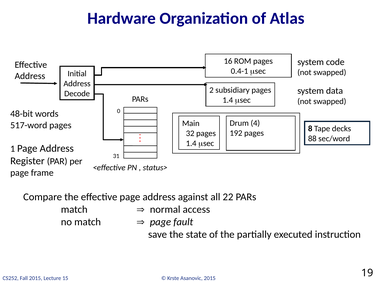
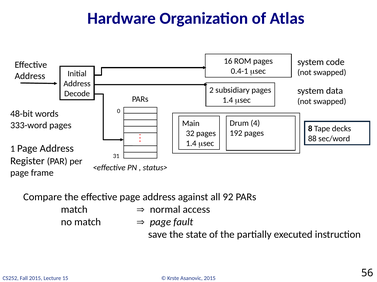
517-word: 517-word -> 333-word (29, 125)
22: 22 -> 92 (228, 197)
19: 19 -> 56 (367, 274)
